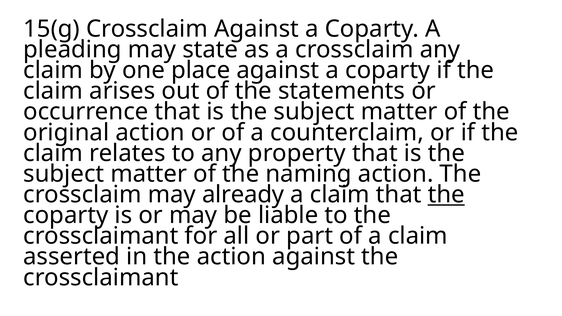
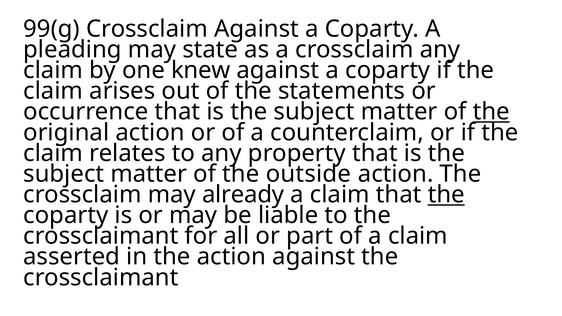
15(g: 15(g -> 99(g (52, 29)
place: place -> knew (201, 70)
the underline: none -> present (491, 112)
naming: naming -> outside (308, 174)
